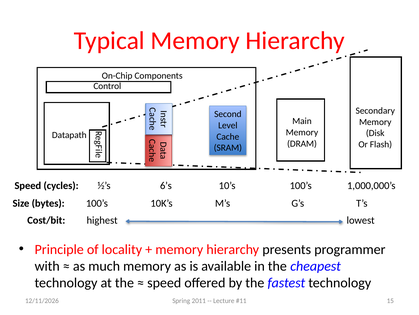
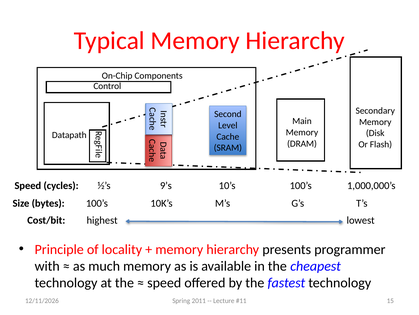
6’s: 6’s -> 9’s (166, 185)
